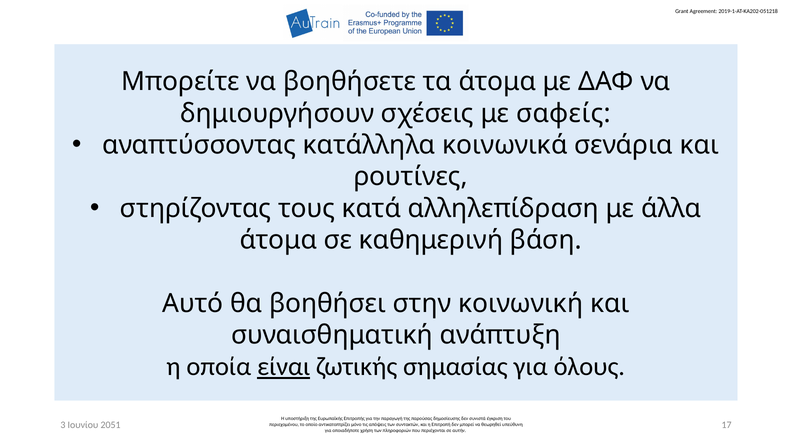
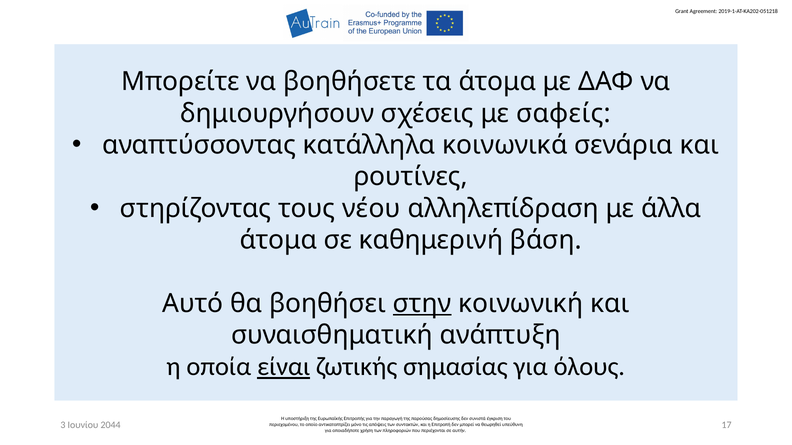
κατά: κατά -> νέου (371, 209)
στην underline: none -> present (422, 304)
2051: 2051 -> 2044 (111, 425)
